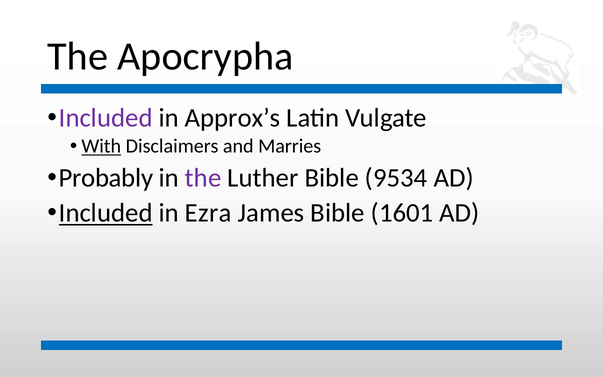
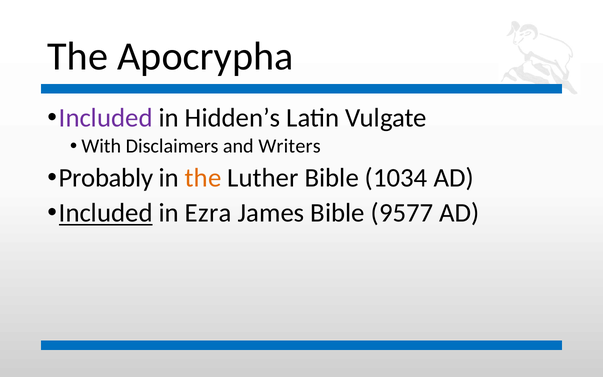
Approx’s: Approx’s -> Hidden’s (233, 118)
With underline: present -> none (101, 146)
Marries: Marries -> Writers (290, 146)
the colour: purple -> orange (203, 178)
9534: 9534 -> 1034 (396, 178)
1601: 1601 -> 9577 (402, 213)
